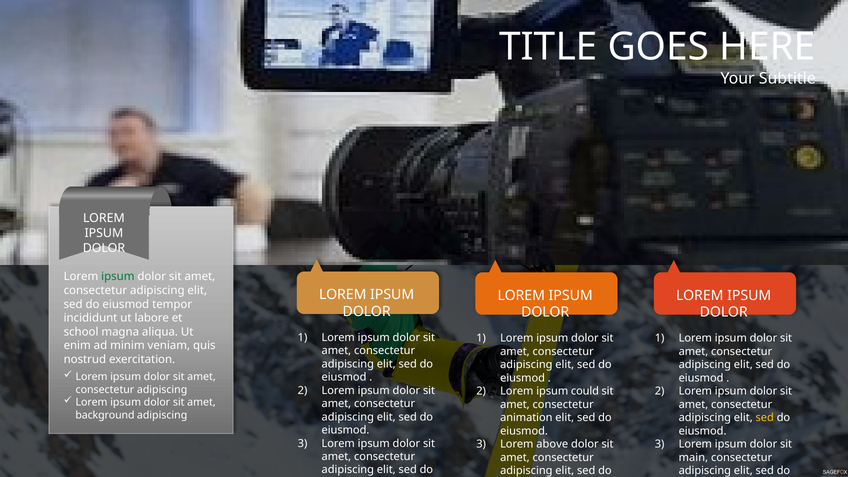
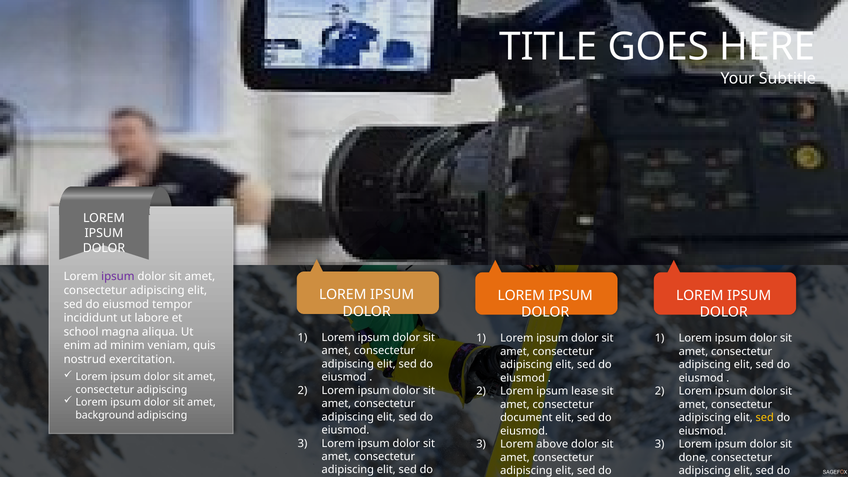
ipsum colour: green -> purple (118, 277)
could: could -> lease (585, 391)
animation: animation -> document (526, 418)
main: main -> done (693, 457)
